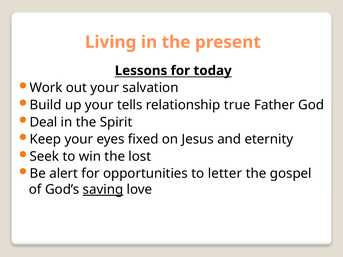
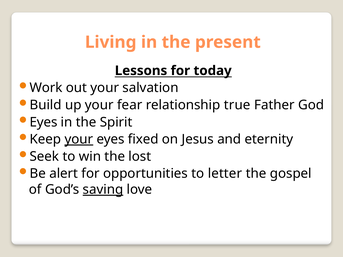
tells: tells -> fear (130, 105)
Deal: Deal -> Eyes (44, 122)
your underline: none -> present (79, 139)
